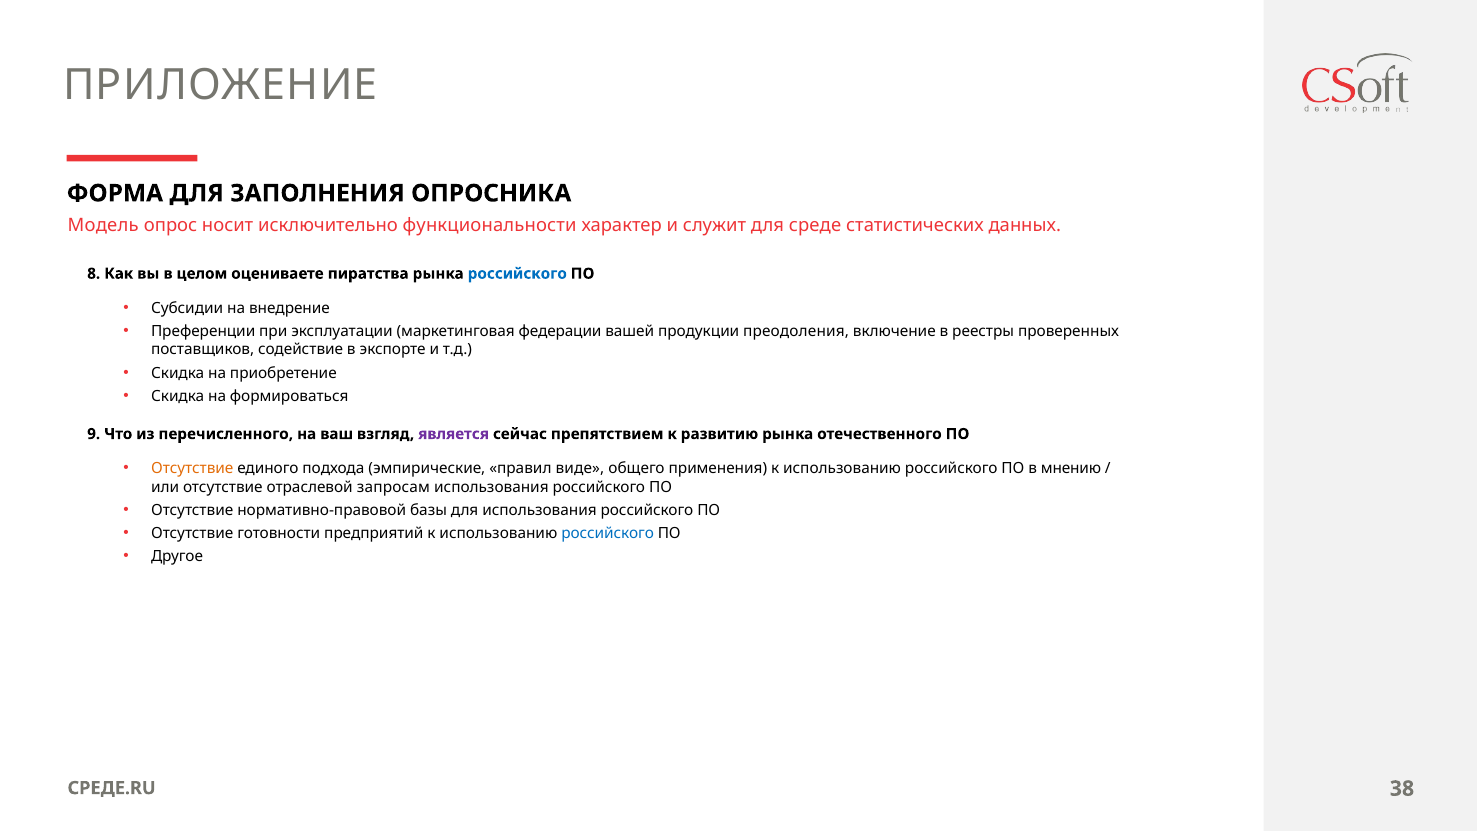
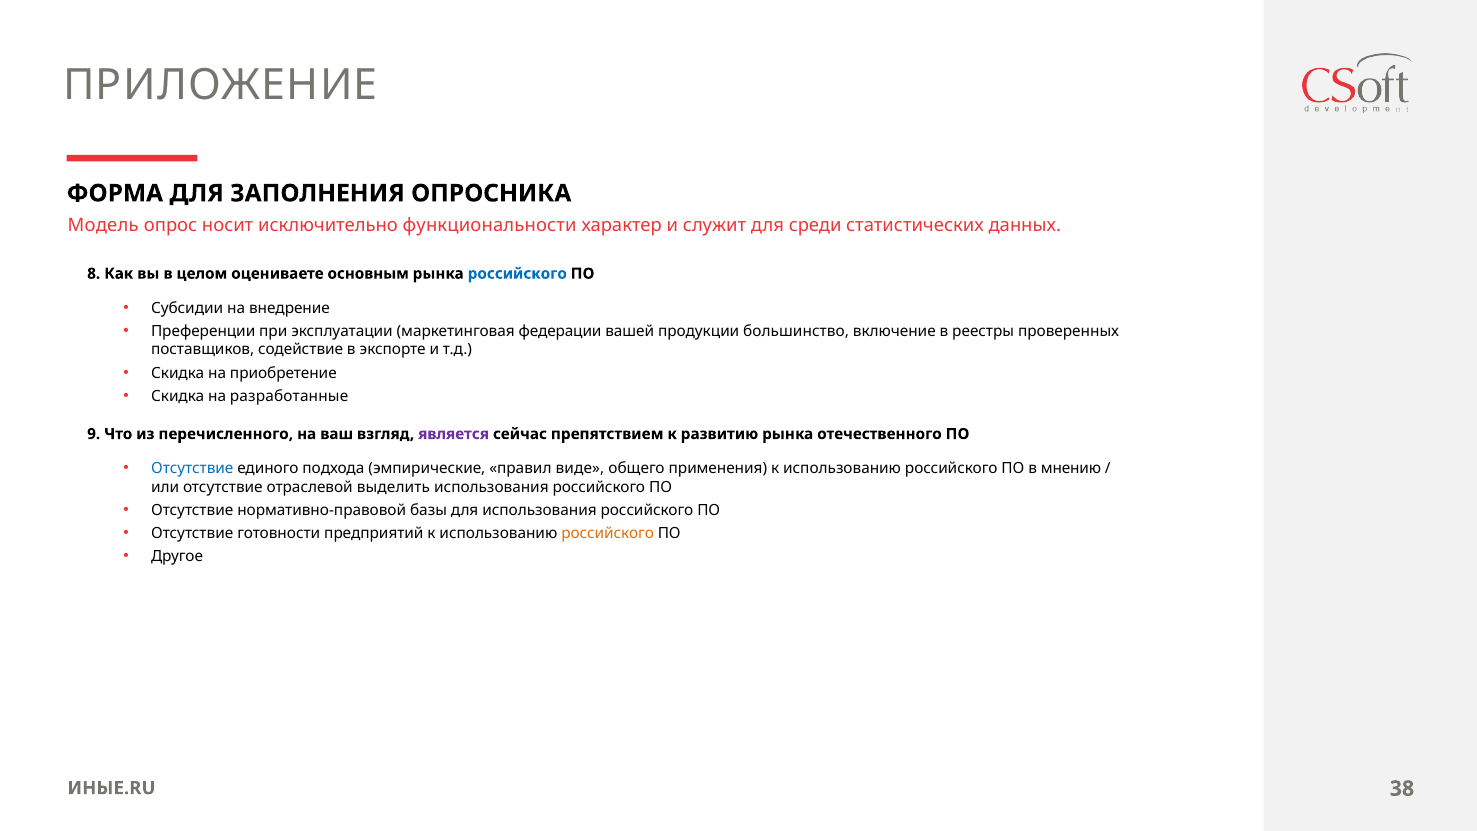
среде: среде -> среди (815, 226)
пиратства: пиратства -> основным (368, 274)
преодоления: преодоления -> большинство (796, 331)
формироваться: формироваться -> разработанные (289, 396)
Отсутствие colour: orange -> blue (192, 469)
запросам: запросам -> выделить (393, 487)
российского colour: blue -> orange (608, 533)
СРЕДЕ.RU: СРЕДЕ.RU -> ИНЫЕ.RU (111, 788)
